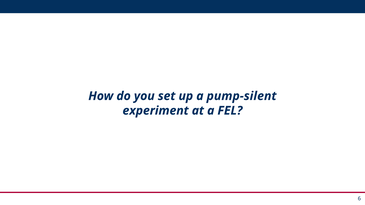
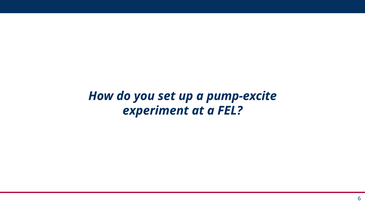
pump-silent: pump-silent -> pump-excite (242, 96)
